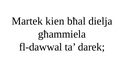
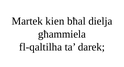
fl-dawwal: fl-dawwal -> fl-qaltilha (41, 47)
